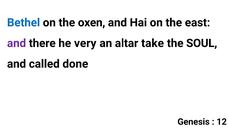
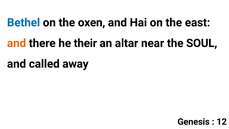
and colour: purple -> orange (17, 43)
very: very -> their (85, 43)
take: take -> near (153, 43)
done: done -> away (75, 64)
